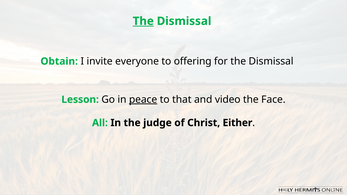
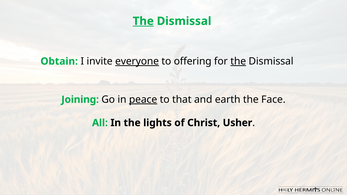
everyone underline: none -> present (137, 61)
the underline: none -> present (238, 61)
Lesson: Lesson -> Joining (80, 100)
video: video -> earth (228, 100)
judge: judge -> lights (157, 123)
Either: Either -> Usher (237, 123)
